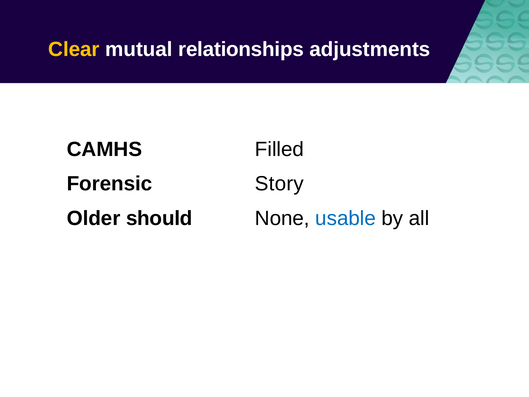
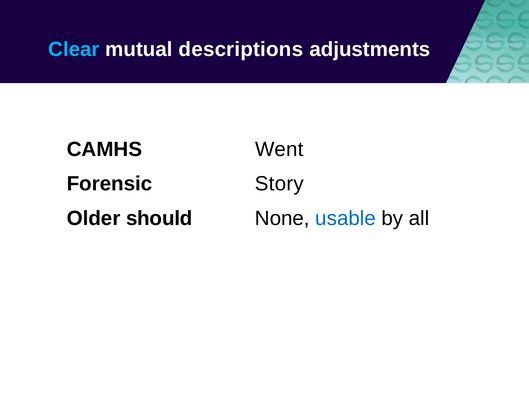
Clear colour: yellow -> light blue (74, 49)
relationships: relationships -> descriptions (241, 49)
Filled: Filled -> Went (279, 149)
